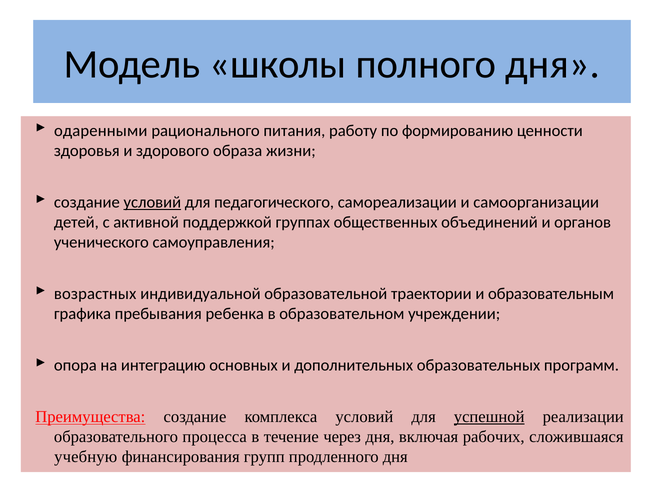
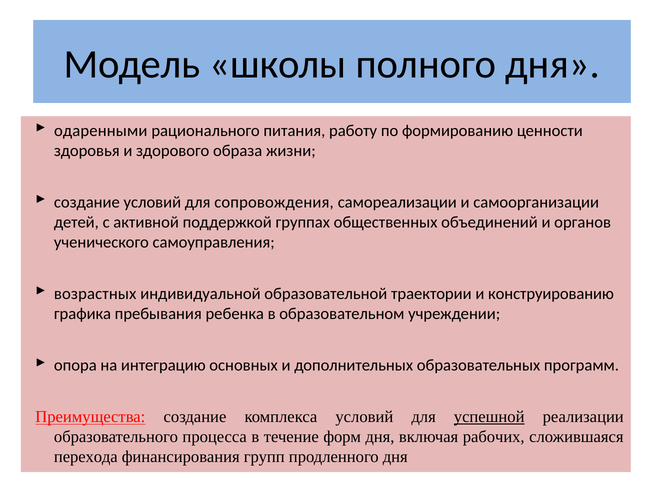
условий underline: present -> none (152, 202)
педагогического: педагогического -> сопровождения (274, 202)
образовательным: образовательным -> конструированию (551, 294)
через: через -> форм (342, 437)
учебную: учебную -> перехода (86, 457)
